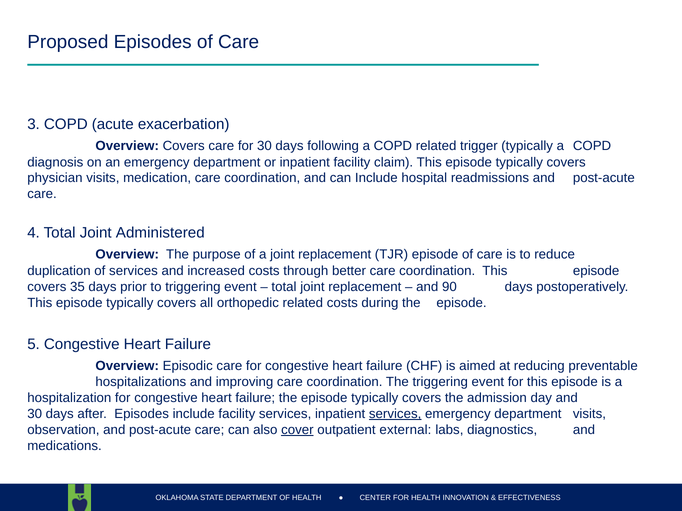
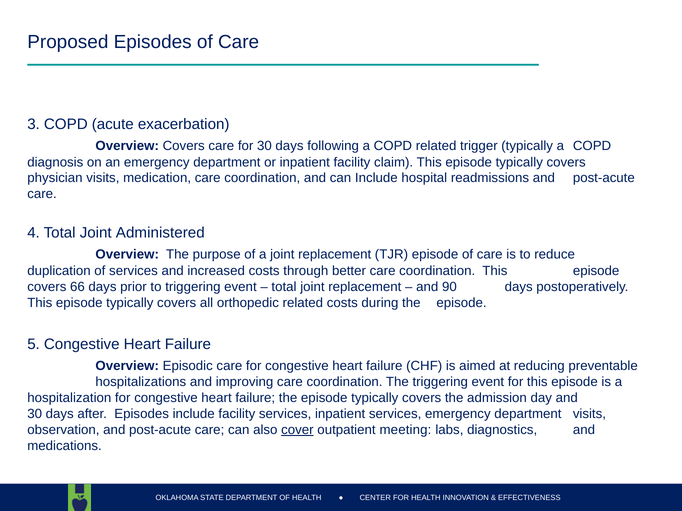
35: 35 -> 66 (77, 287)
services underline: present -> none (395, 414)
external: external -> meeting (405, 430)
